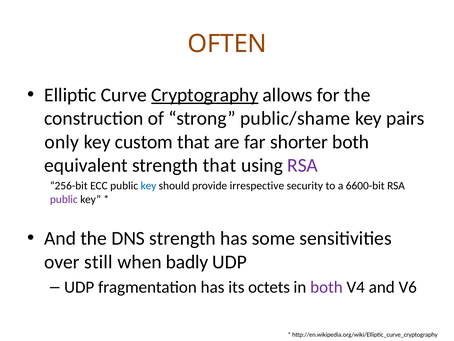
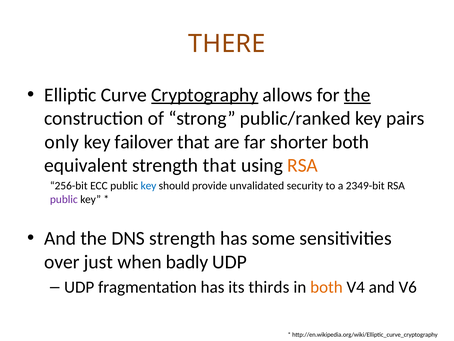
OFTEN: OFTEN -> THERE (227, 44)
the underline: none -> present (357, 95)
public/shame: public/shame -> public/ranked (295, 118)
custom: custom -> failover (144, 142)
RSA colour: purple -> orange (303, 165)
irrespective: irrespective -> unvalidated (257, 185)
6600-bit: 6600-bit -> 2349-bit (365, 185)
still: still -> just (99, 262)
octets: octets -> thirds (269, 287)
both colour: purple -> orange (326, 287)
